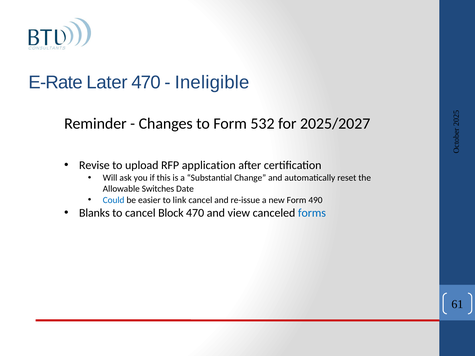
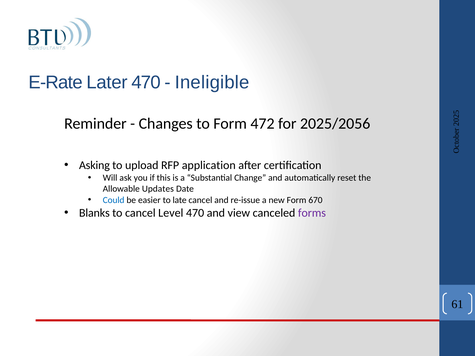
532: 532 -> 472 (262, 124)
2025/2027: 2025/2027 -> 2025/2056 (335, 124)
Revise: Revise -> Asking (94, 165)
Switches: Switches -> Updates (158, 189)
link: link -> late (180, 200)
490: 490 -> 670 (315, 200)
Block: Block -> Level (171, 213)
forms colour: blue -> purple (312, 213)
